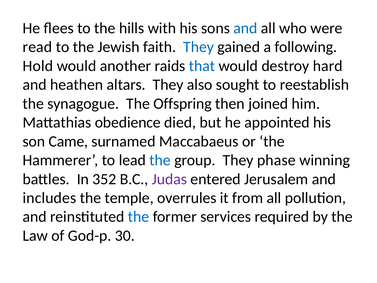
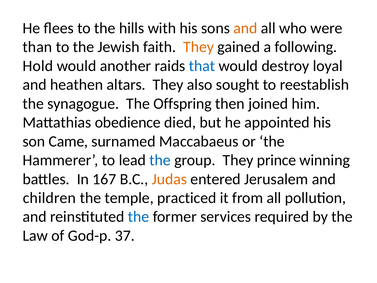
and colour: blue -> orange (245, 28)
read: read -> than (37, 47)
They colour: blue -> orange (199, 47)
hard: hard -> loyal (328, 66)
phase: phase -> prince (277, 160)
352: 352 -> 167 (104, 179)
Judas colour: purple -> orange (169, 179)
includes: includes -> children (49, 198)
overrules: overrules -> practiced (187, 198)
30: 30 -> 37 (125, 235)
